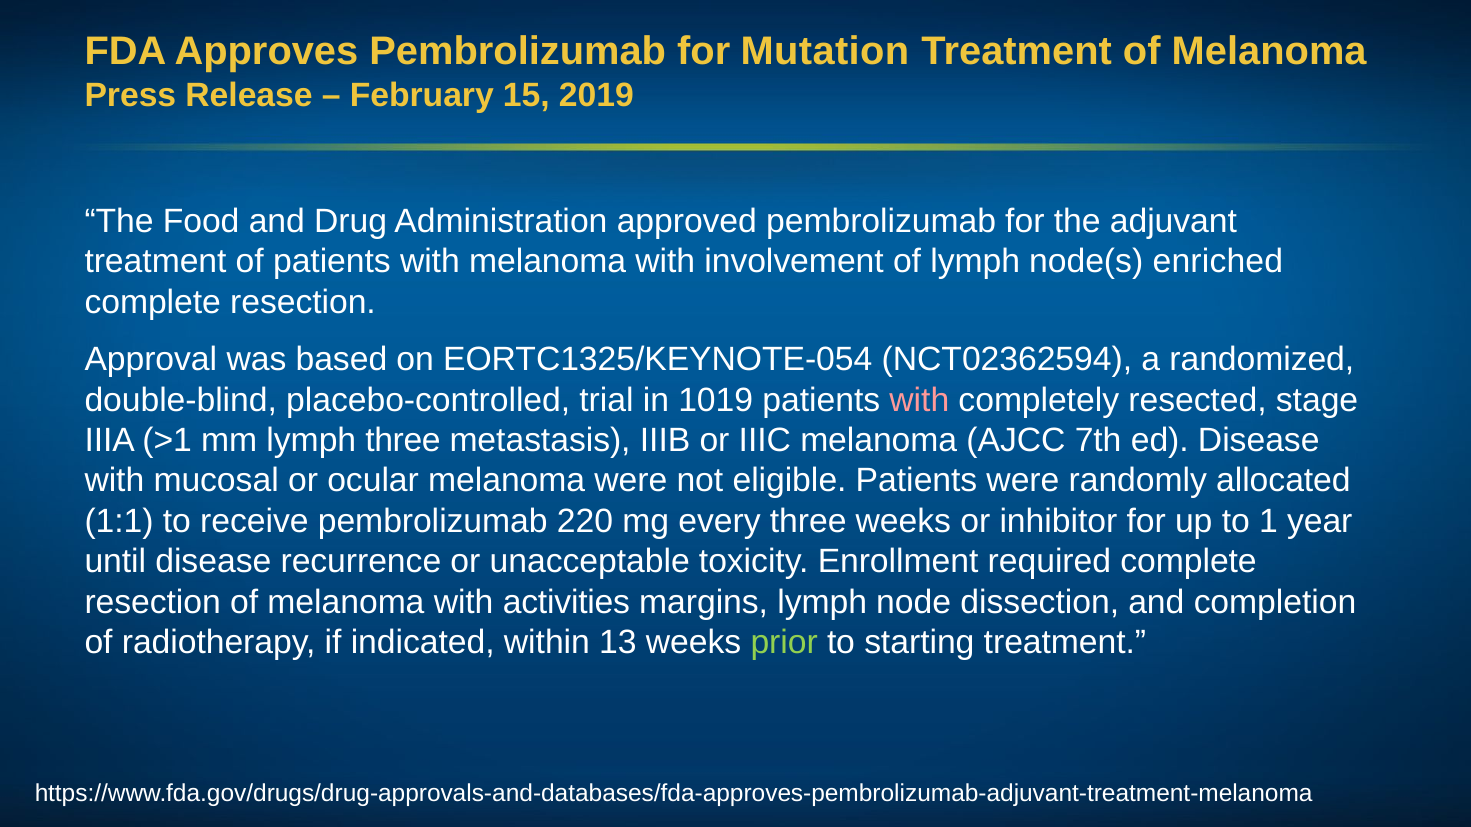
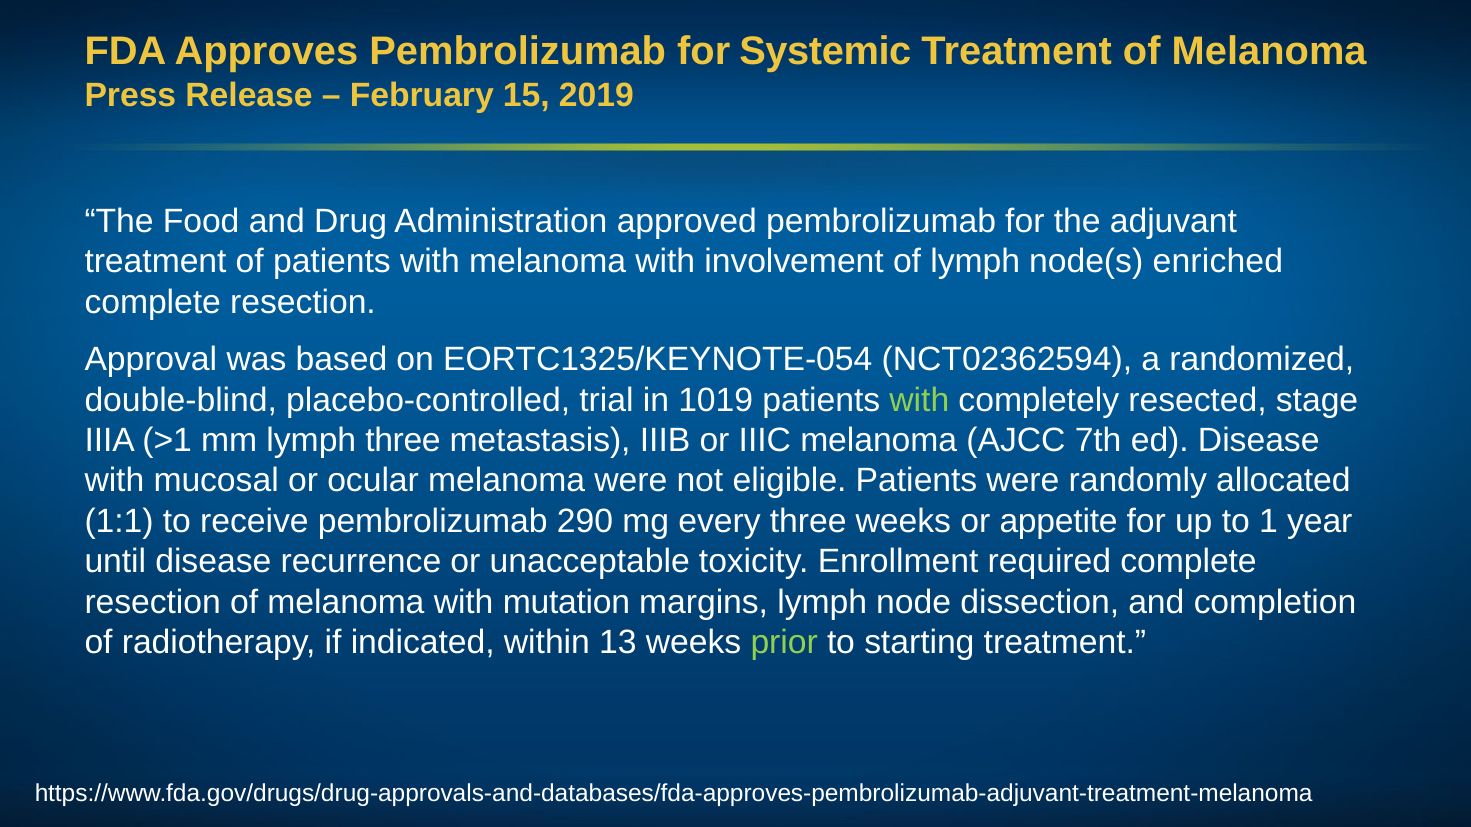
Mutation: Mutation -> Systemic (825, 51)
with colour: pink -> light green (919, 400)
220: 220 -> 290 (585, 522)
inhibitor: inhibitor -> appetite (1059, 522)
activities: activities -> mutation (566, 602)
